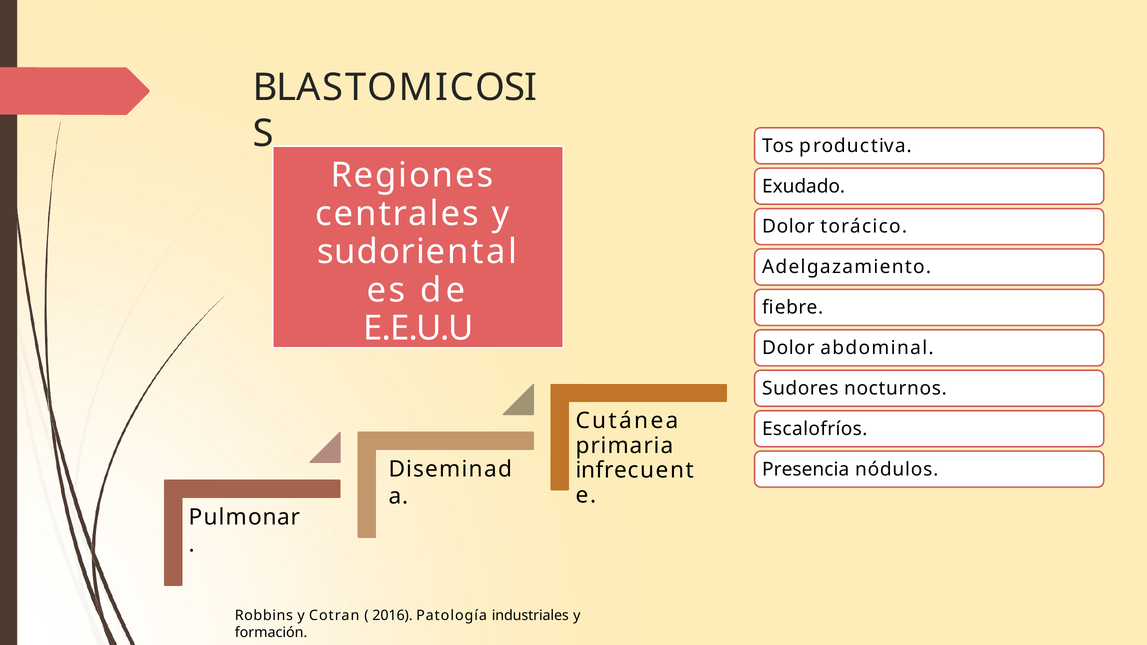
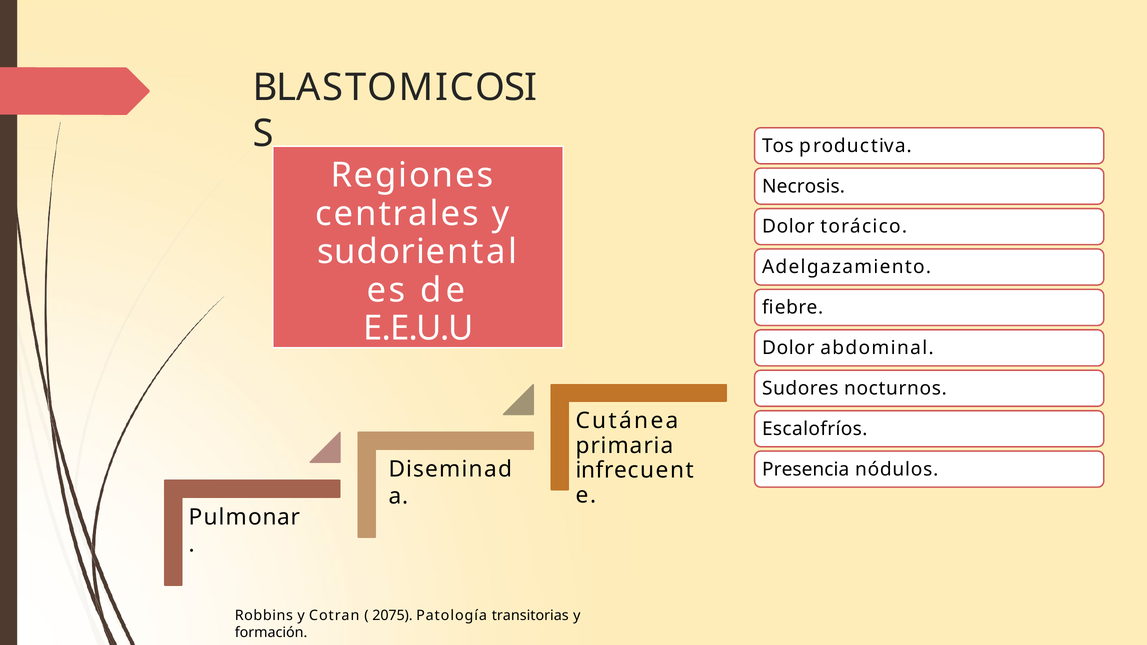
Exudado: Exudado -> Necrosis (804, 186)
2016: 2016 -> 2075 (392, 615)
industriales: industriales -> transitorias (530, 615)
